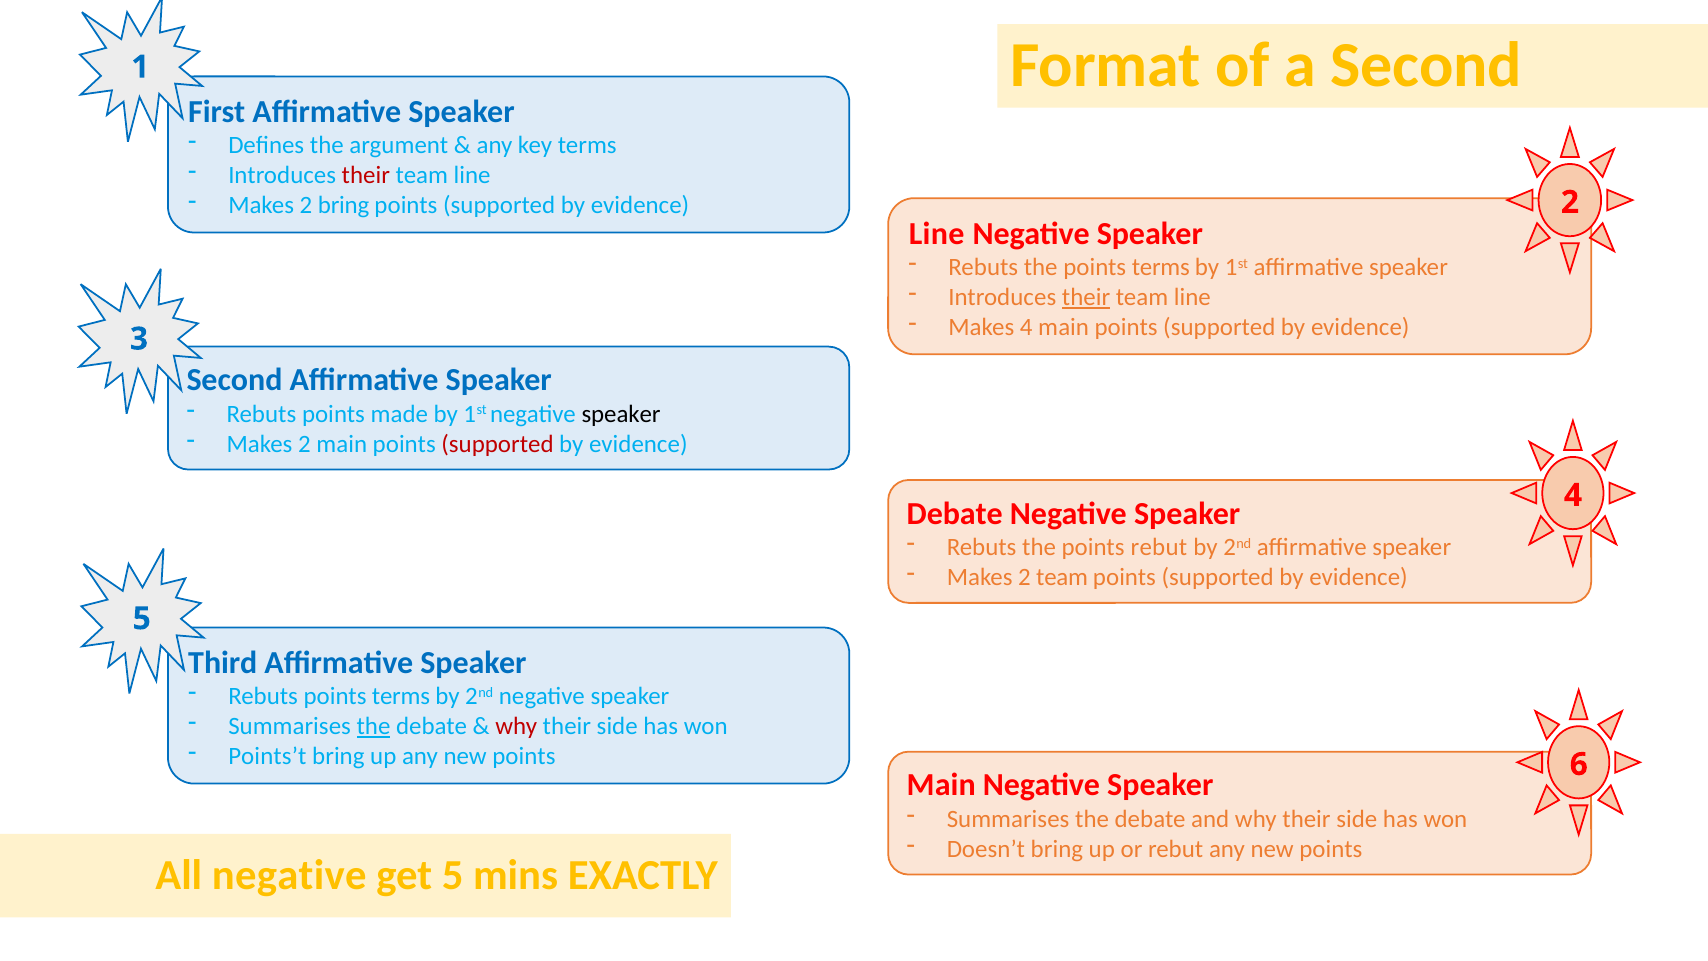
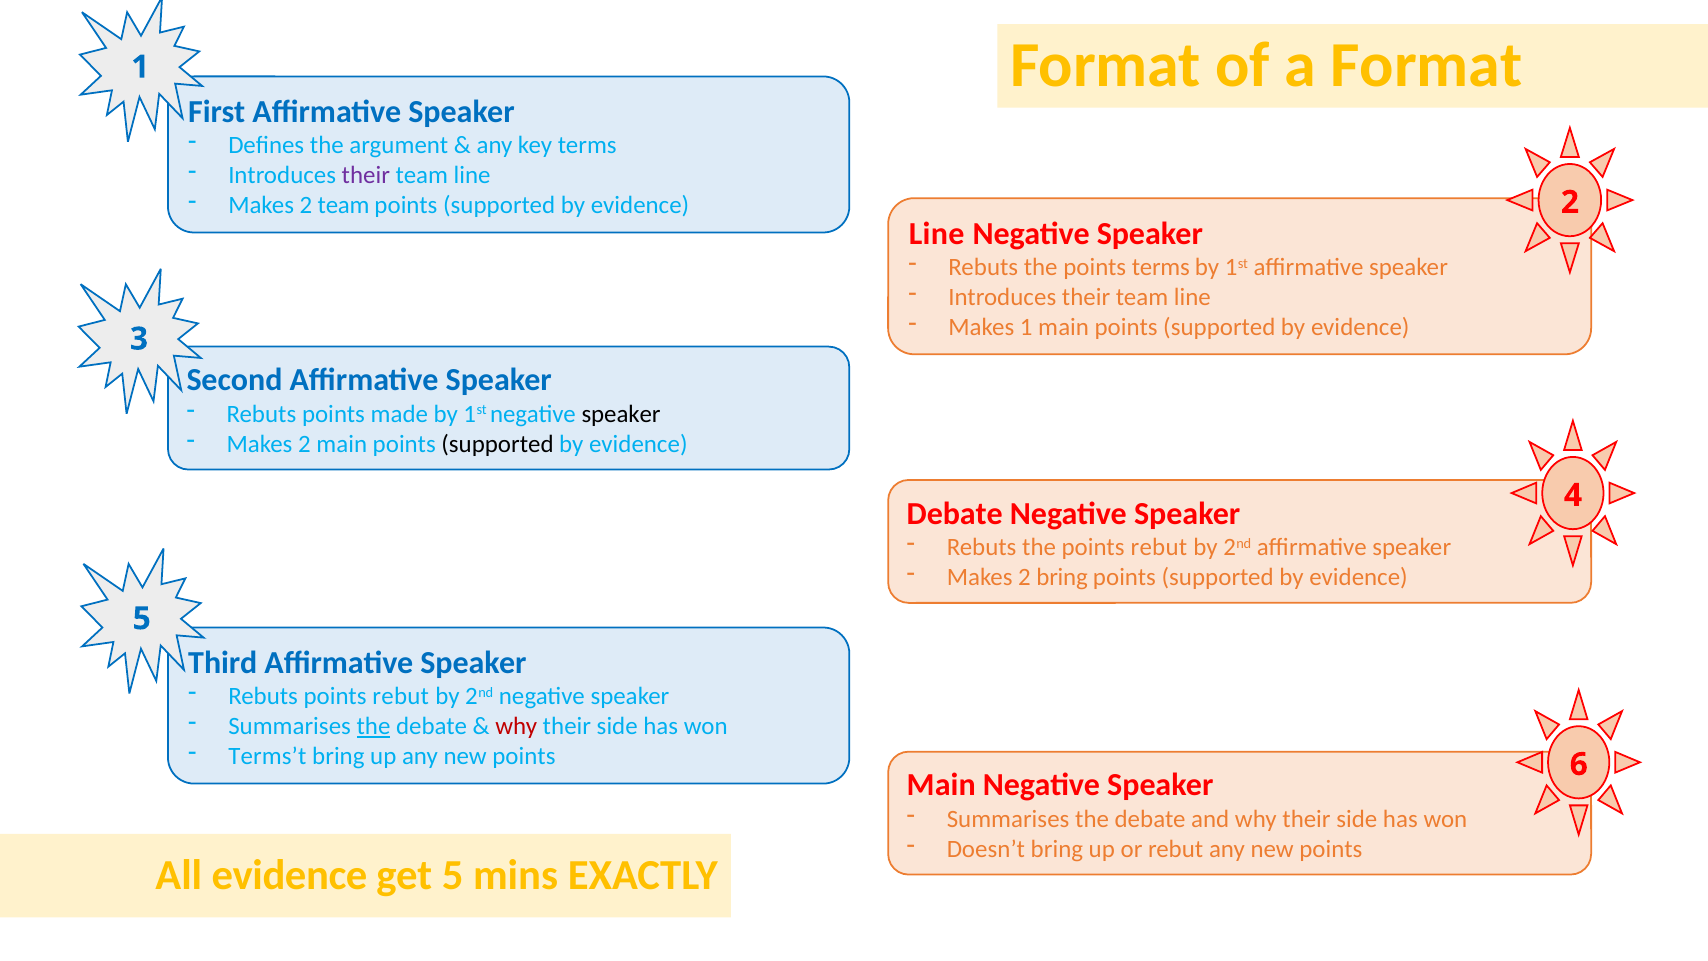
a Second: Second -> Format (1426, 65)
their colour: red -> purple (366, 175)
2 bring: bring -> team (344, 205)
their underline: present -> none (1086, 297)
Makes 4: 4 -> 1 (1026, 327)
supported colour: red -> black (497, 444)
2 team: team -> bring (1062, 577)
Rebuts points terms: terms -> rebut (401, 696)
Points’t: Points’t -> Terms’t (267, 756)
All negative: negative -> evidence (290, 875)
